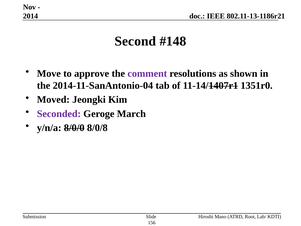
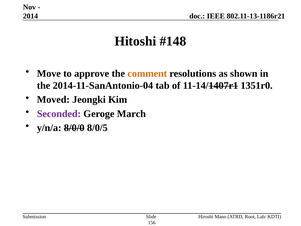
Second: Second -> Hitoshi (135, 41)
comment colour: purple -> orange (147, 73)
8/0/8: 8/0/8 -> 8/0/5 (97, 128)
